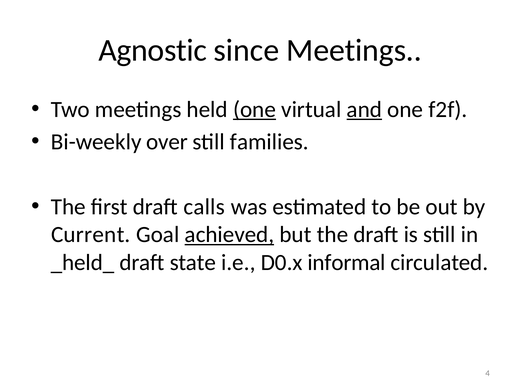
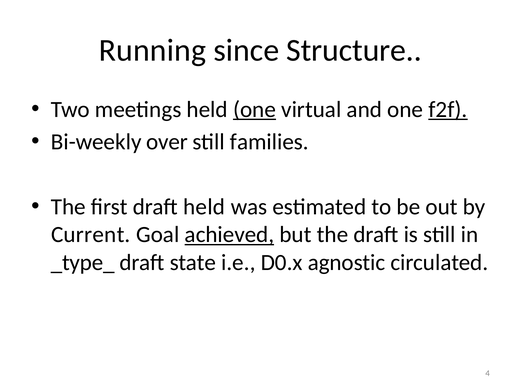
Agnostic: Agnostic -> Running (152, 50)
since Meetings: Meetings -> Structure (354, 50)
and underline: present -> none (364, 109)
f2f underline: none -> present (448, 109)
draft calls: calls -> held (204, 207)
_held_: _held_ -> _type_ (83, 262)
informal: informal -> agnostic (347, 262)
